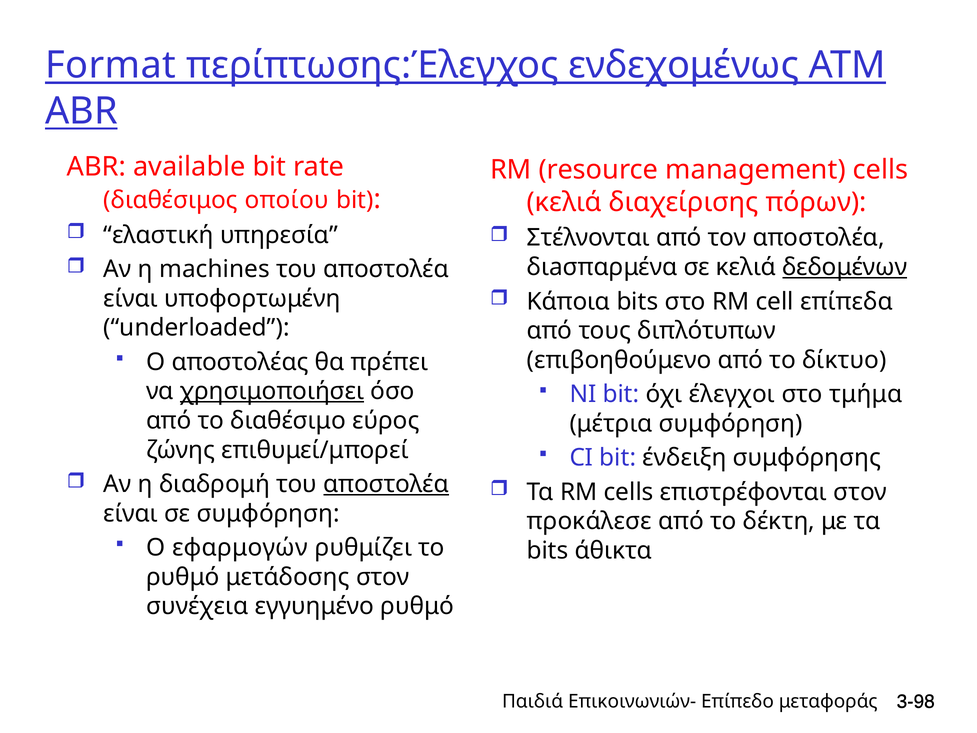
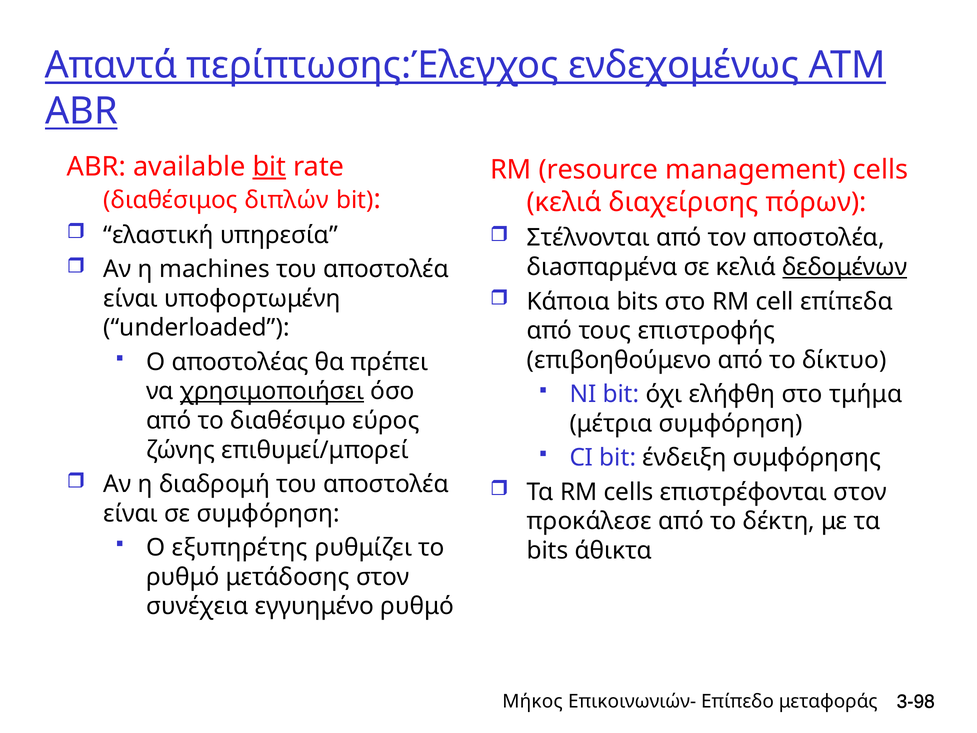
Format: Format -> Απαντά (111, 65)
bit underline: none -> present (269, 167)
οποίου: οποίου -> διπλών (287, 200)
διπλότυπων: διπλότυπων -> επιστροφής (706, 331)
έλεγχοι: έλεγχοι -> ελήφθη (732, 394)
αποστολέα underline: present -> none (386, 484)
εφαρμογών: εφαρμογών -> εξυπηρέτης (240, 548)
Παιδιά: Παιδιά -> Μήκος (532, 701)
